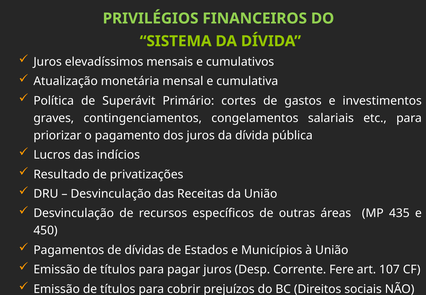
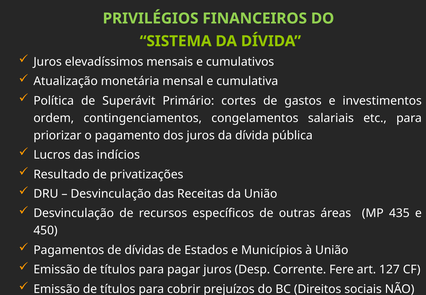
graves: graves -> ordem (54, 118)
107: 107 -> 127 (389, 270)
